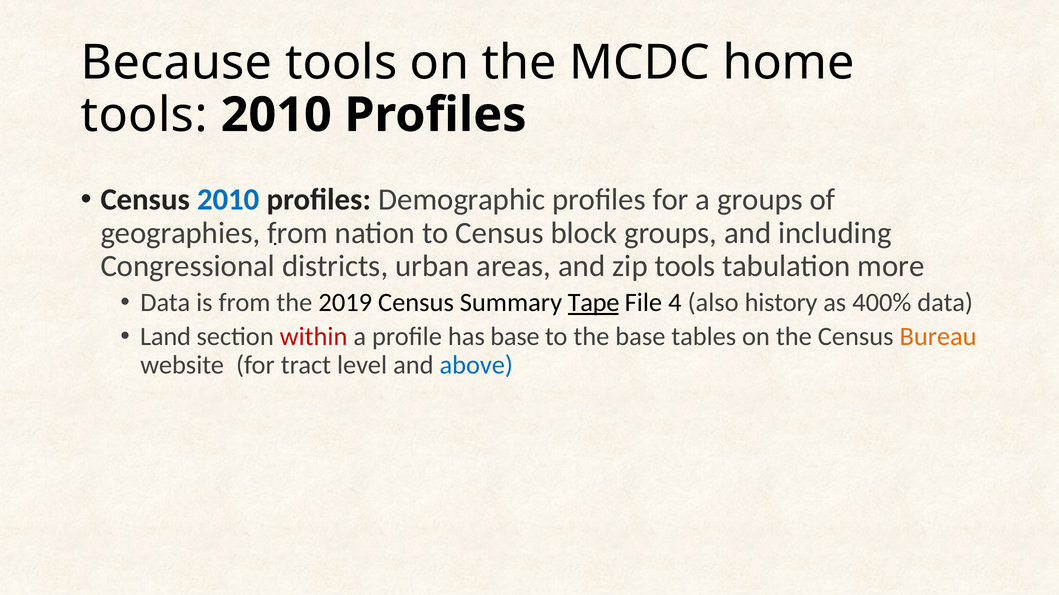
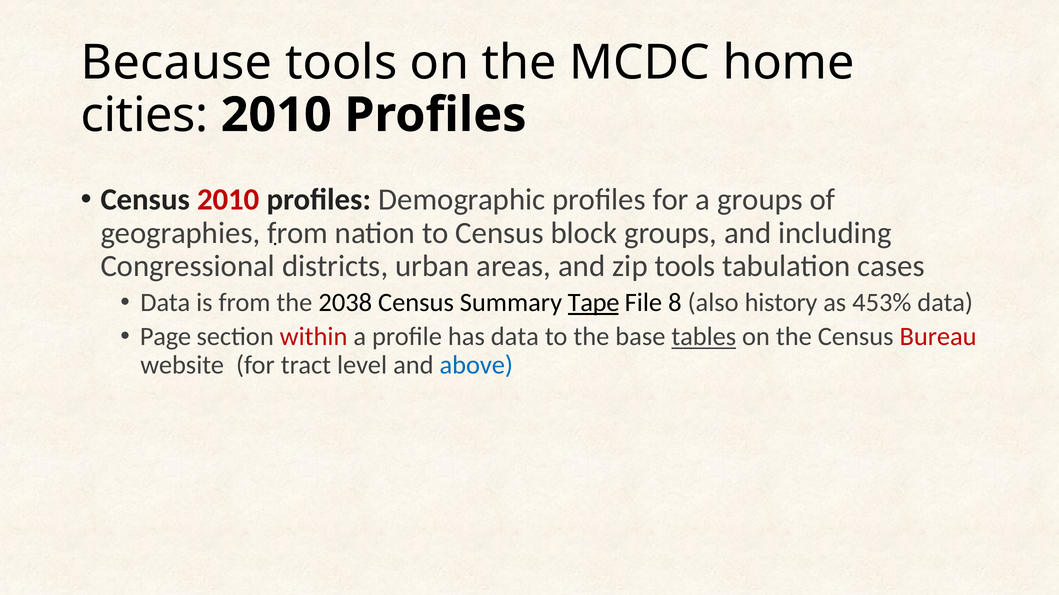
tools: tools -> cities (145, 115)
2010 colour: blue -> red (228, 200)
more: more -> cases (891, 266)
2019: 2019 -> 2038 (345, 303)
4: 4 -> 8 (675, 303)
400%: 400% -> 453% (882, 303)
Land: Land -> Page (166, 337)
has base: base -> data (515, 337)
tables underline: none -> present (704, 337)
Bureau colour: orange -> red (938, 337)
